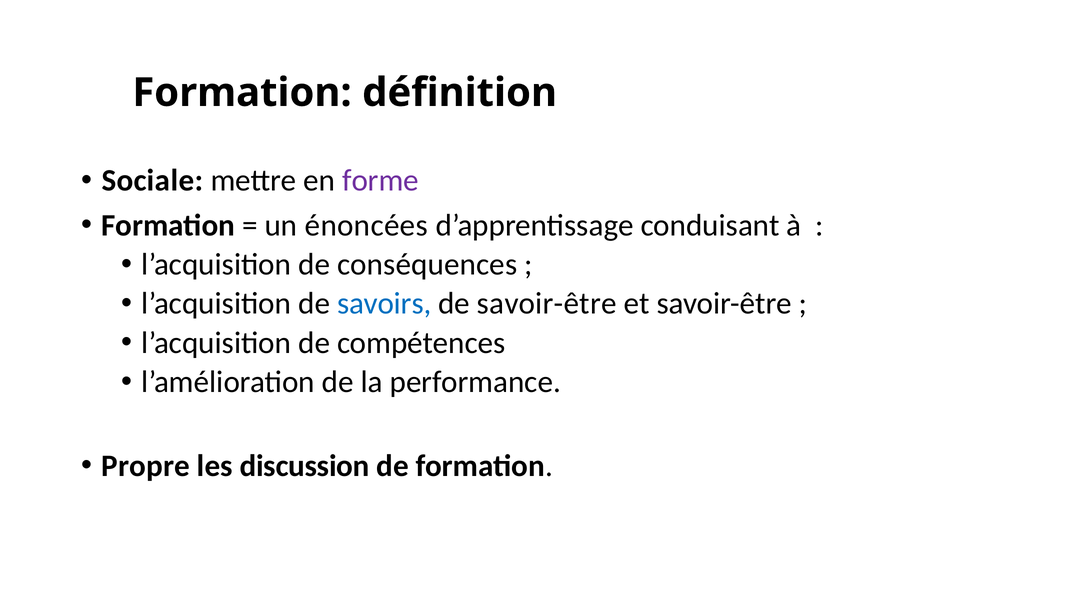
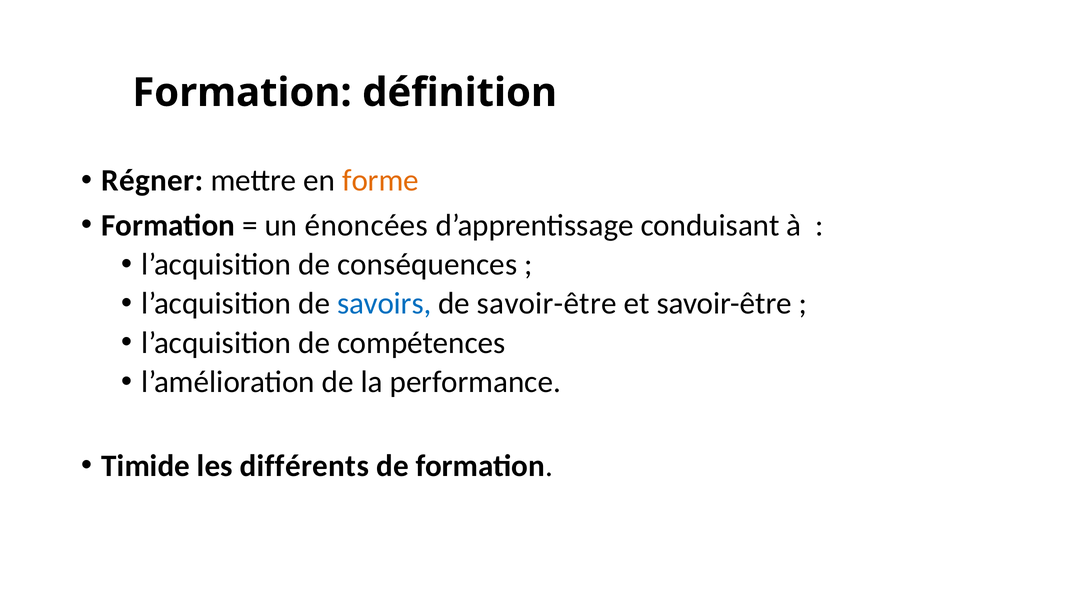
Sociale: Sociale -> Régner (152, 181)
forme colour: purple -> orange (380, 181)
Propre: Propre -> Timide (146, 466)
discussion: discussion -> différents (304, 466)
